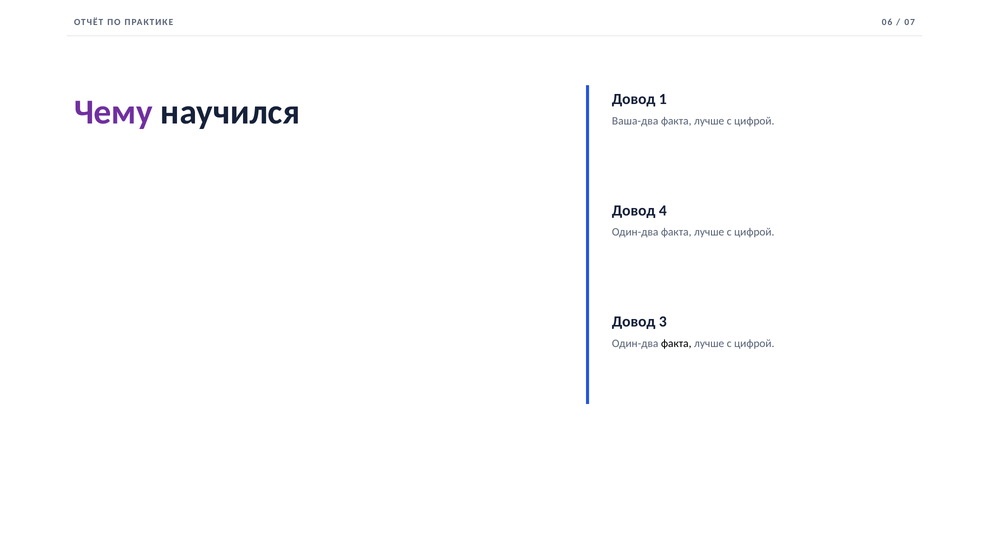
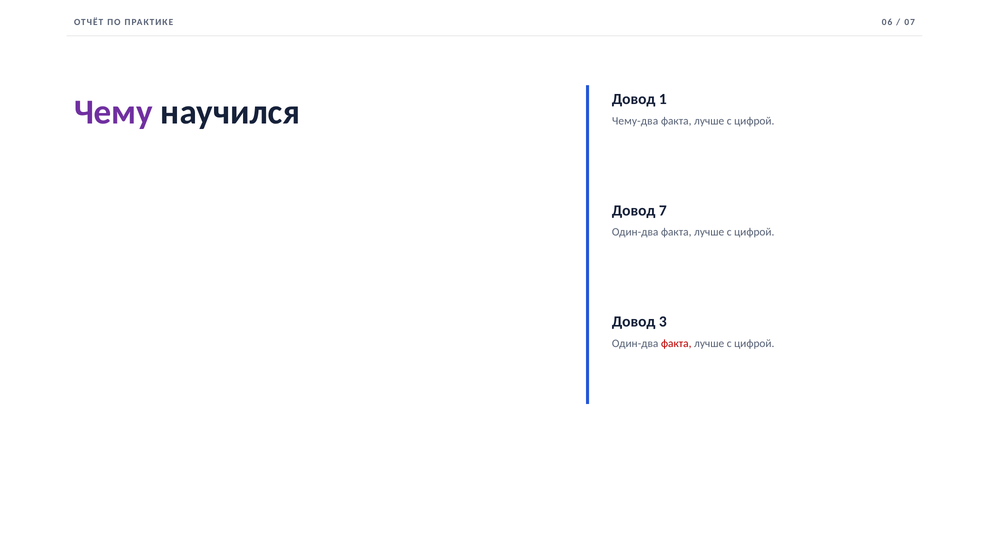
Ваша-два: Ваша-два -> Чему-два (635, 121)
4: 4 -> 7 (663, 211)
факта colour: black -> red (676, 344)
